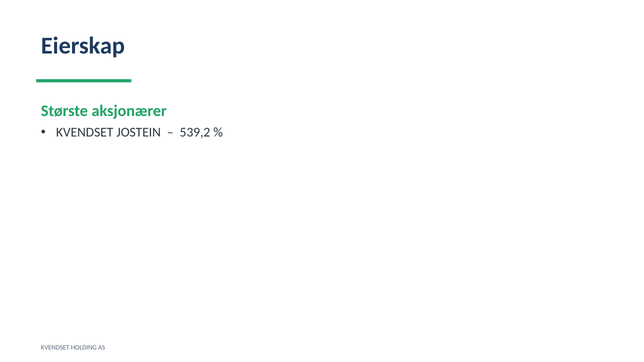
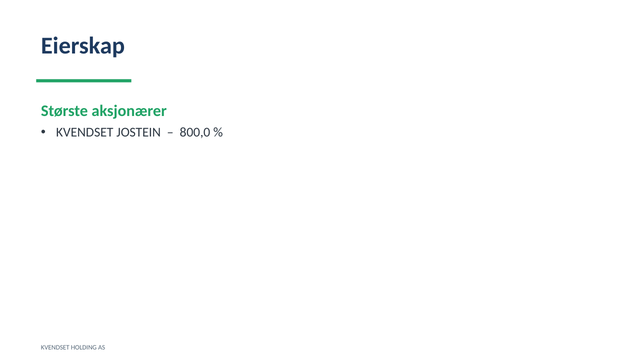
539,2: 539,2 -> 800,0 (195, 132)
